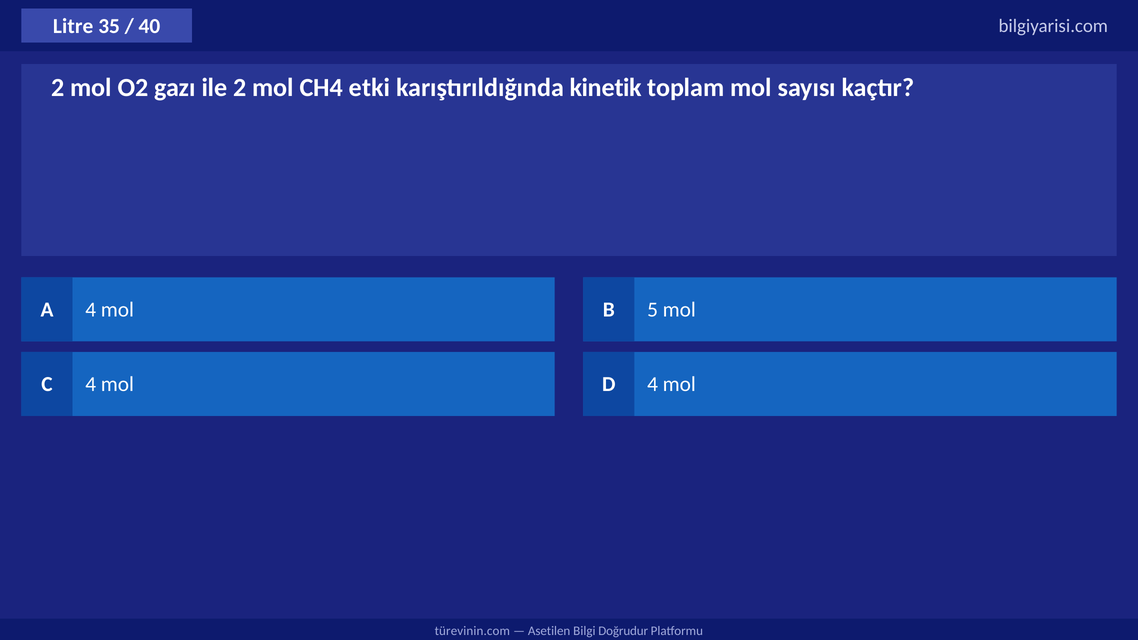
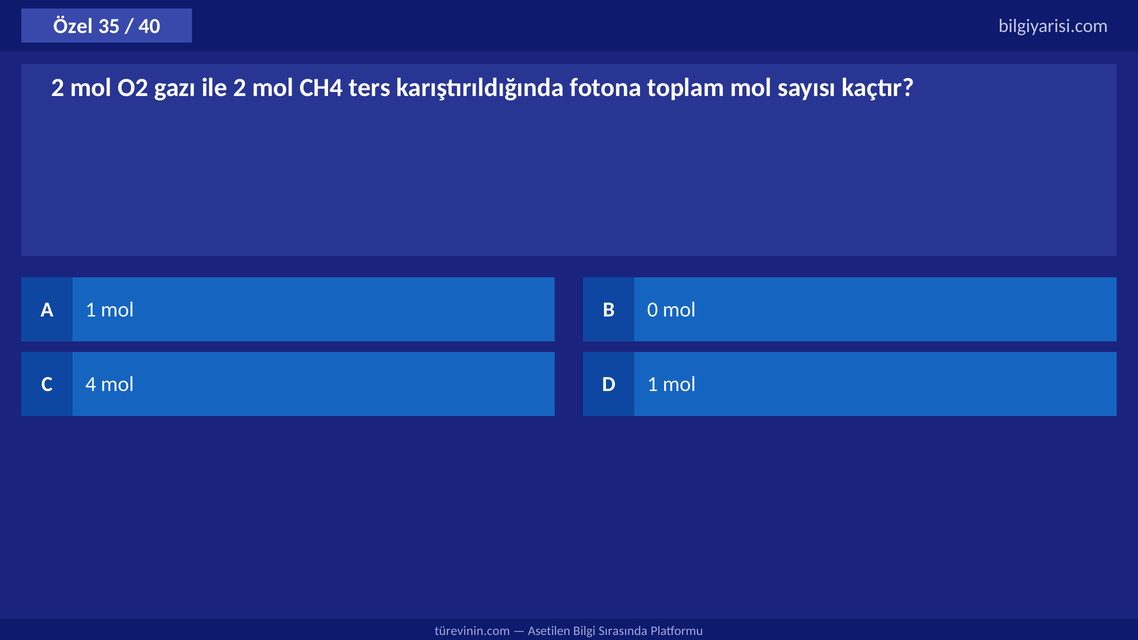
Litre: Litre -> Özel (73, 26)
etki: etki -> ters (370, 88)
kinetik: kinetik -> fotona (606, 88)
A 4: 4 -> 1 (91, 310)
5: 5 -> 0 (653, 310)
D 4: 4 -> 1 (653, 384)
Doğrudur: Doğrudur -> Sırasında (623, 631)
